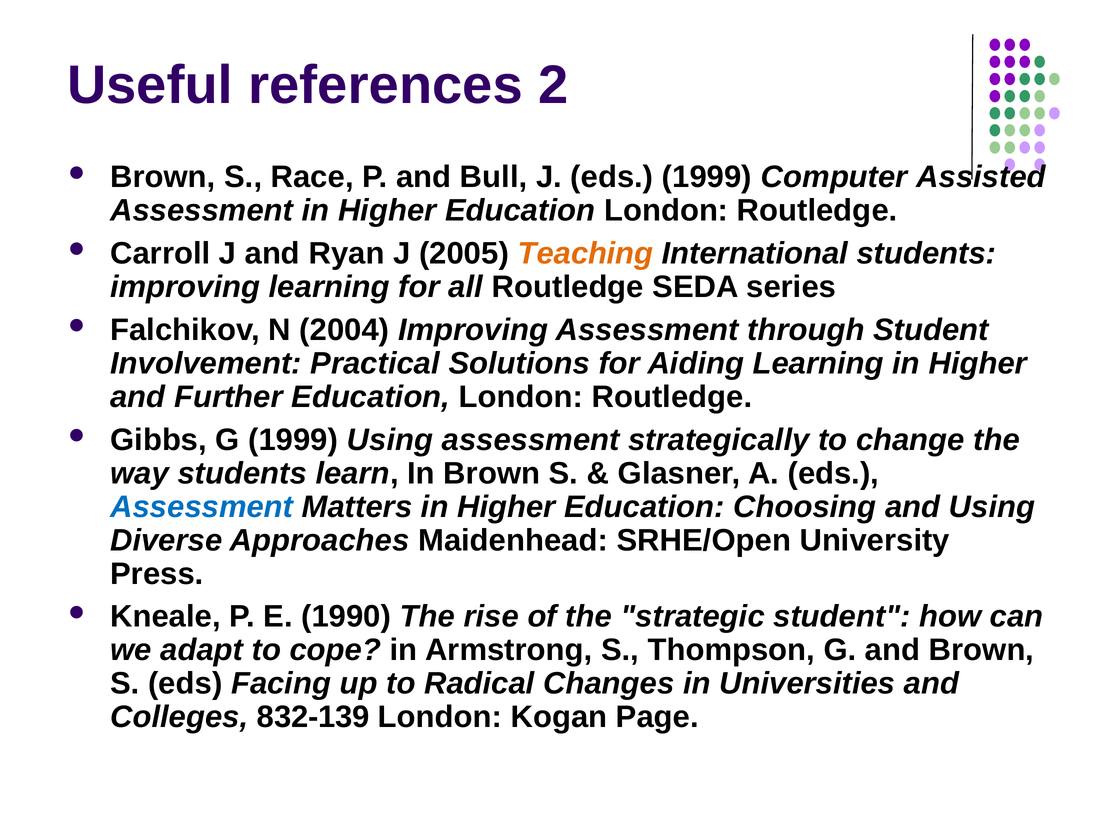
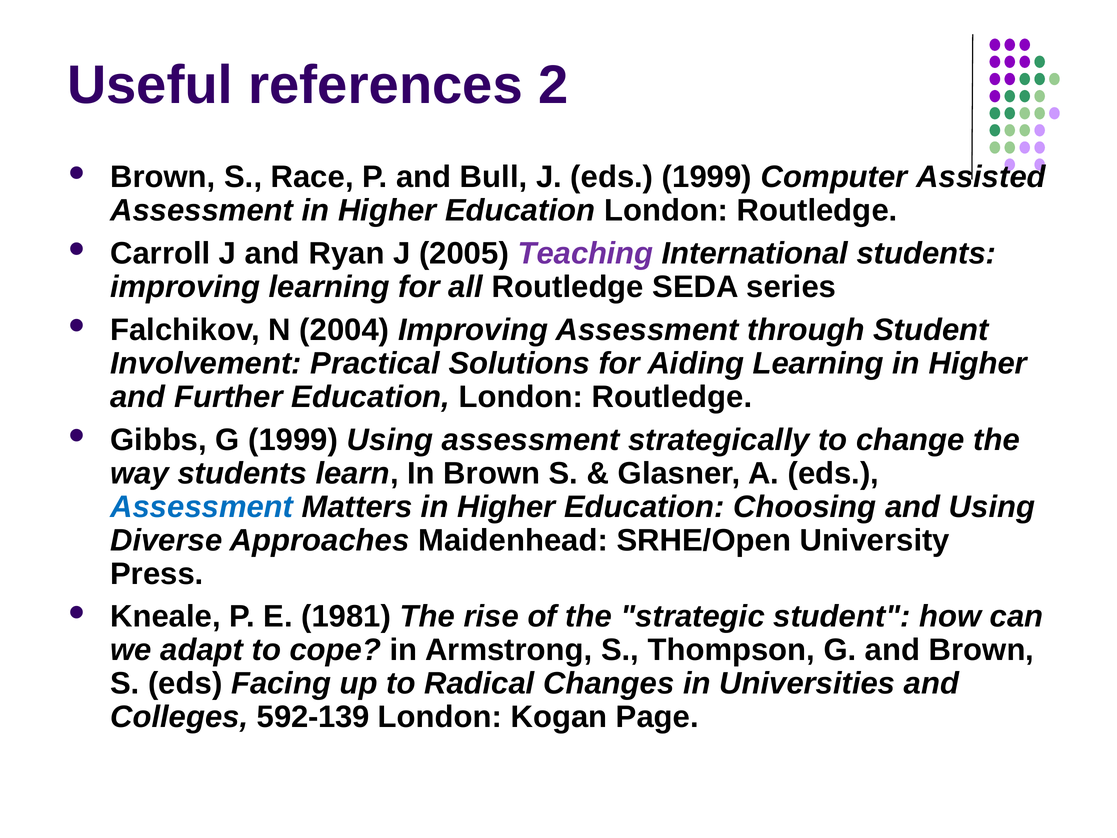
Teaching colour: orange -> purple (586, 253)
1990: 1990 -> 1981 (346, 617)
832-139: 832-139 -> 592-139 (313, 717)
